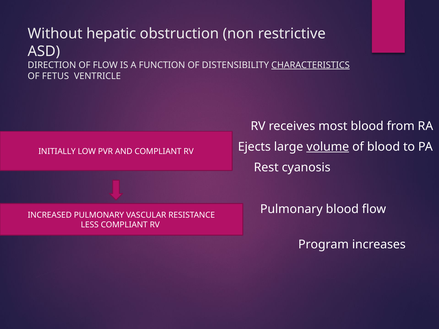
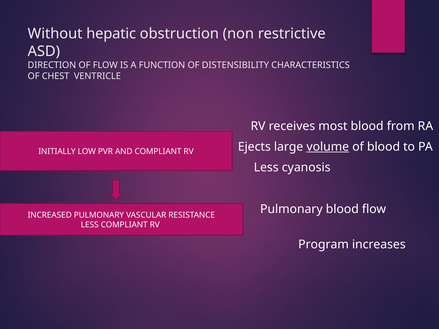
CHARACTERISTICS underline: present -> none (311, 65)
FETUS: FETUS -> CHEST (56, 76)
Rest: Rest -> Less (266, 168)
